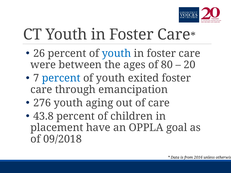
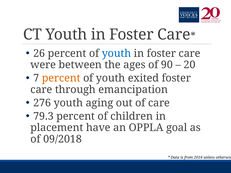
80: 80 -> 90 (167, 65)
percent colour: blue -> orange (61, 78)
43.8: 43.8 -> 79.3 (43, 116)
